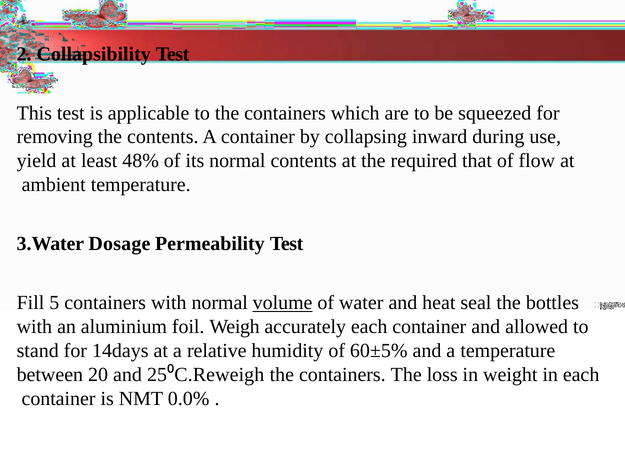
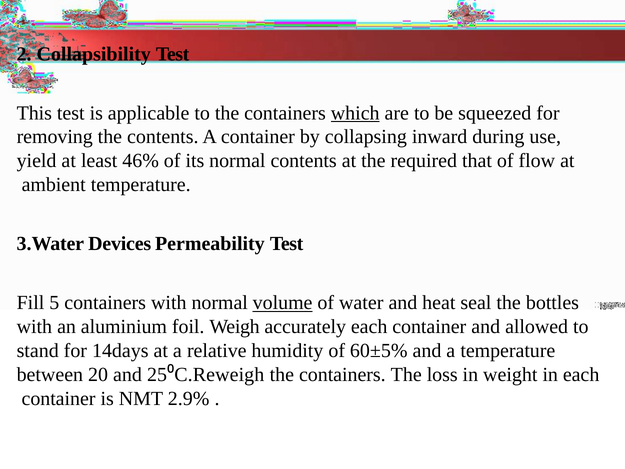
which underline: none -> present (355, 113)
48%: 48% -> 46% (141, 161)
Dosage: Dosage -> Devices (120, 244)
0.0%: 0.0% -> 2.9% (189, 398)
